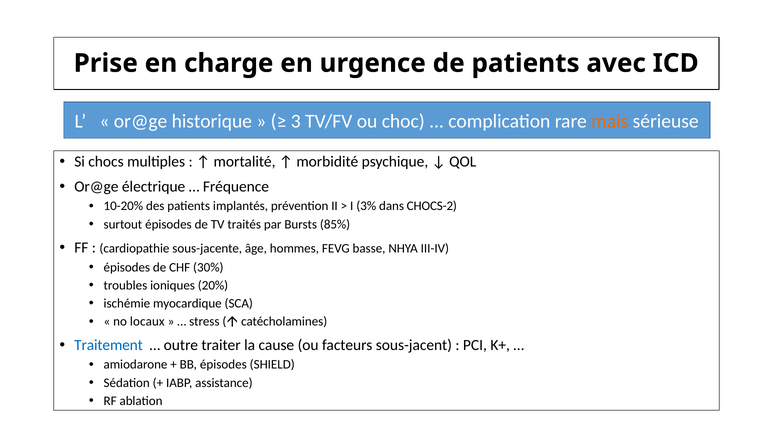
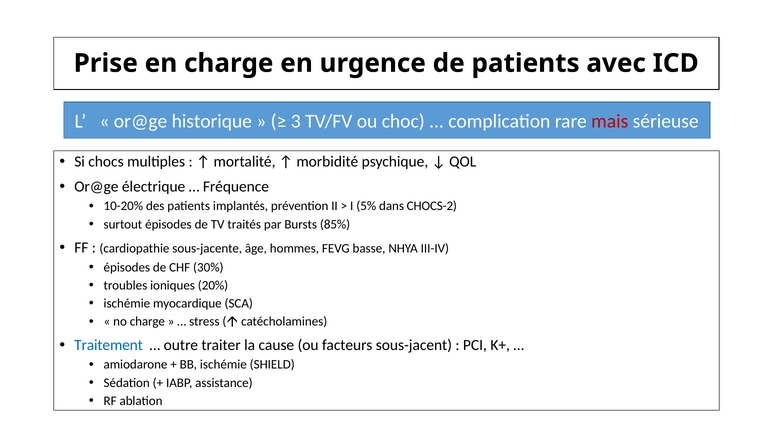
mais colour: orange -> red (610, 121)
3%: 3% -> 5% (366, 206)
no locaux: locaux -> charge (147, 322)
BB épisodes: épisodes -> ischémie (223, 365)
